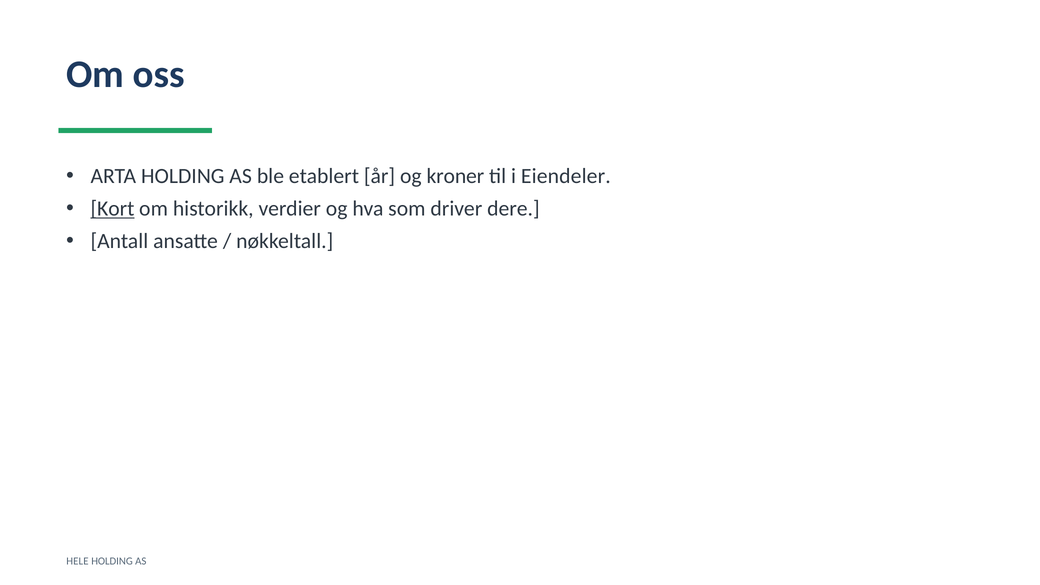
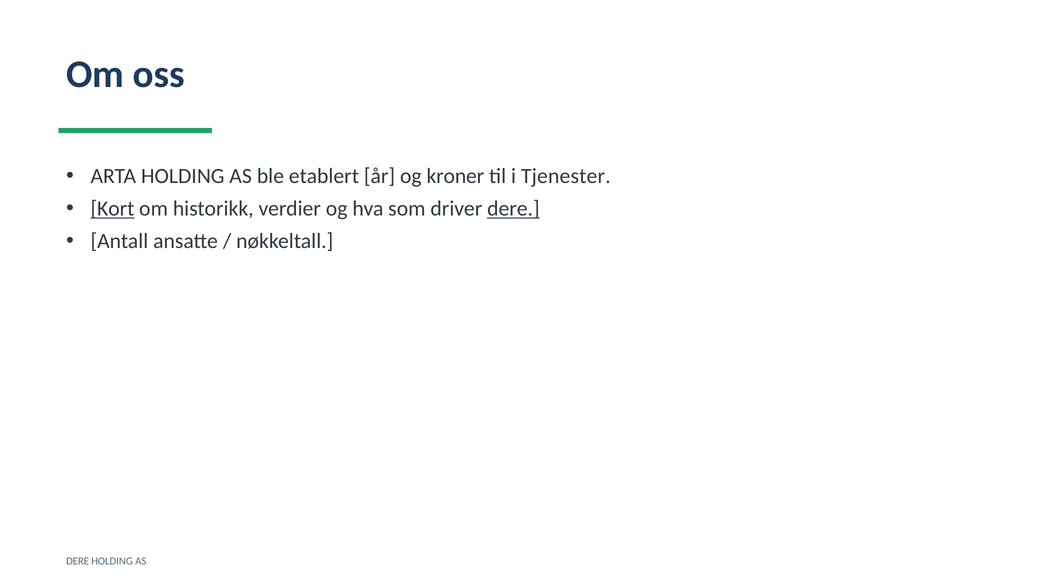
Eiendeler: Eiendeler -> Tjenester (566, 176)
dere underline: none -> present (513, 209)
HELE: HELE -> DERE (78, 561)
